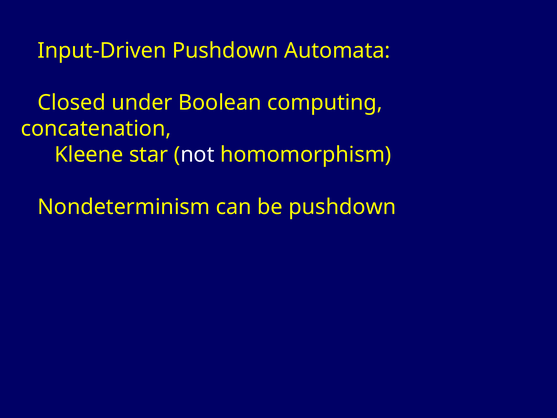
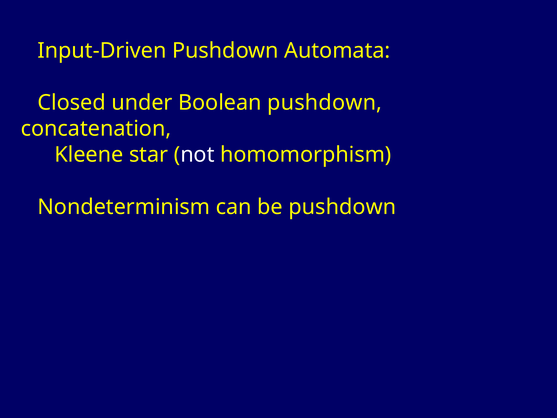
Boolean computing: computing -> pushdown (325, 103)
